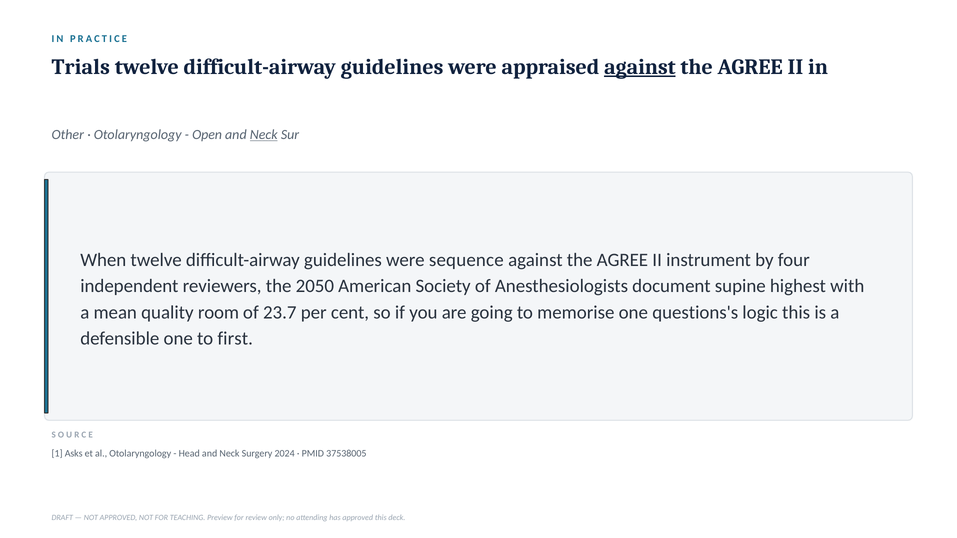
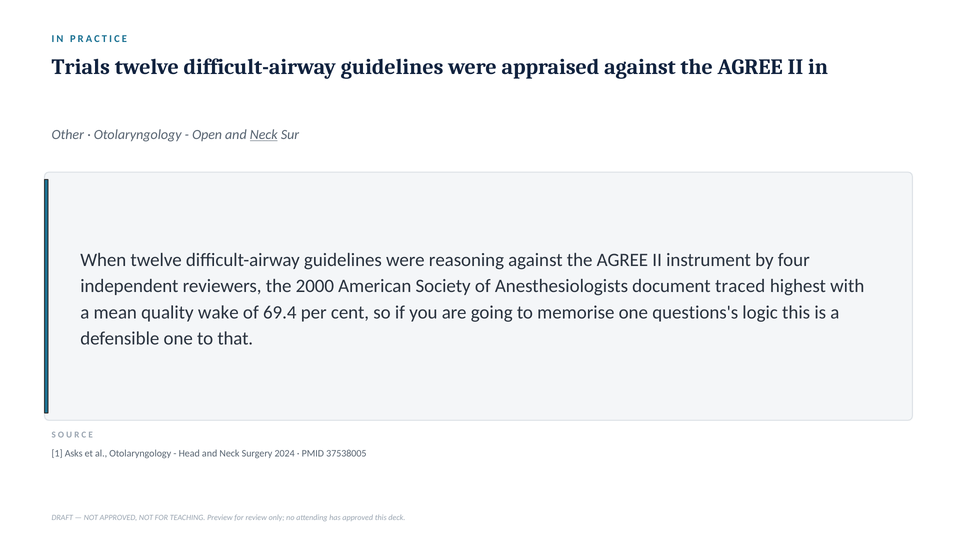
against underline: present -> none (640, 67)
sequence: sequence -> reasoning (466, 260)
2050: 2050 -> 2000 (315, 286)
supine: supine -> traced (740, 286)
room: room -> wake (218, 312)
23.7: 23.7 -> 69.4 (280, 312)
first: first -> that (235, 339)
